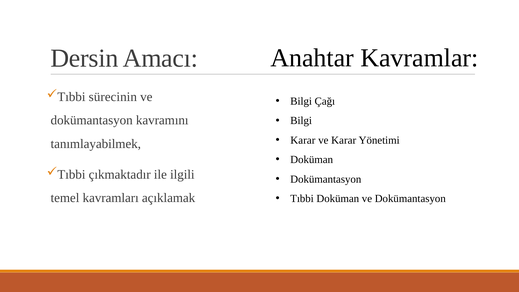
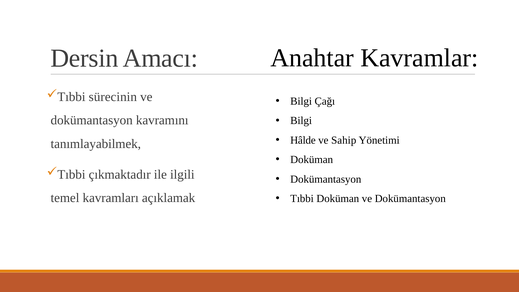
Karar: Karar -> Hâlde (303, 140)
ve Karar: Karar -> Sahip (344, 140)
